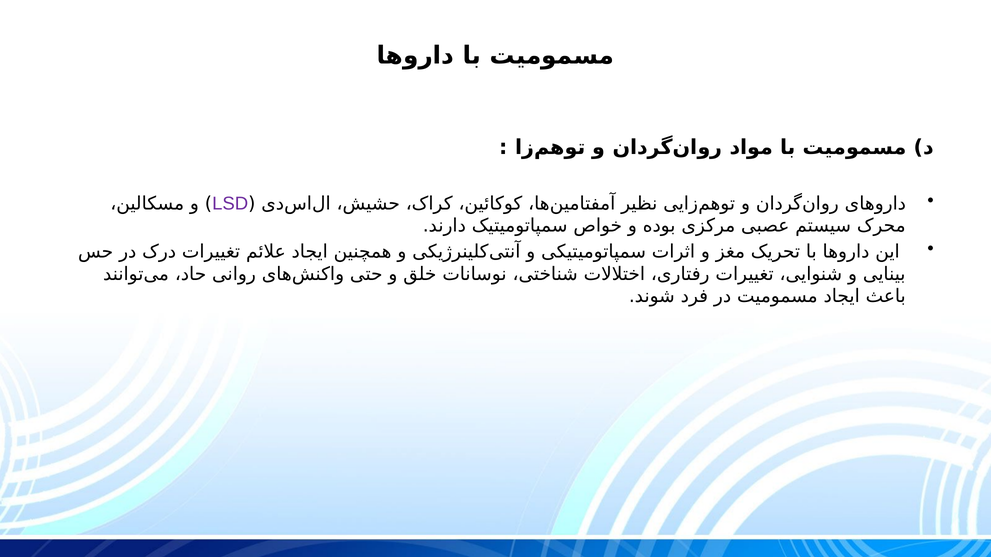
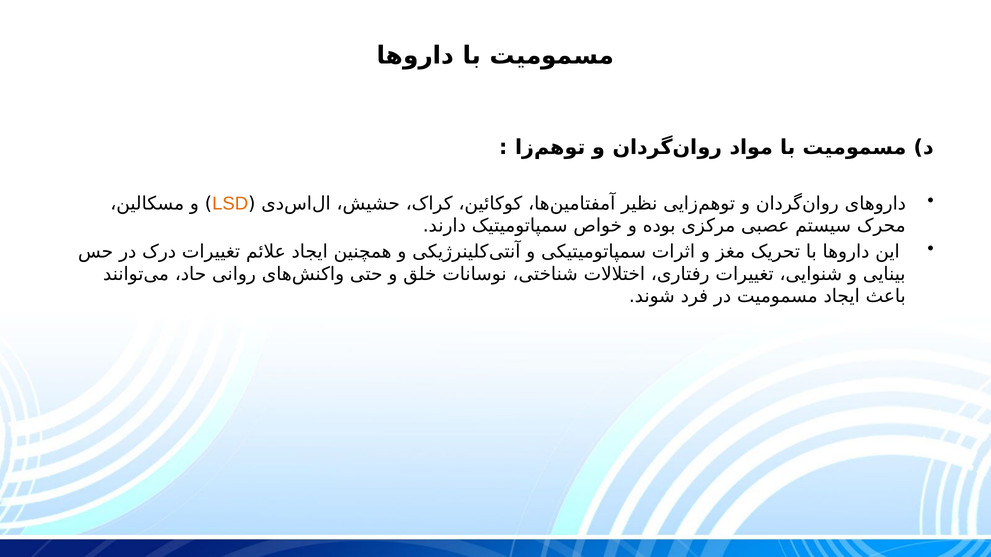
LSD colour: purple -> orange (230, 204)
